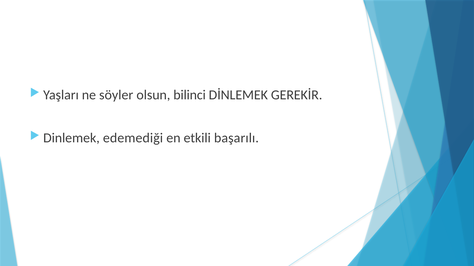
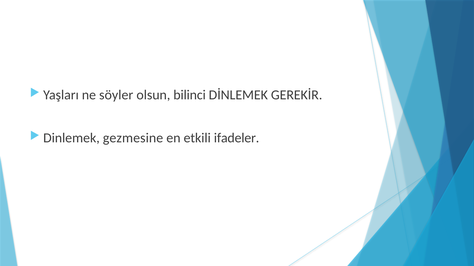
edemediği: edemediği -> gezmesine (133, 138)
başarılı: başarılı -> ifadeler (237, 138)
